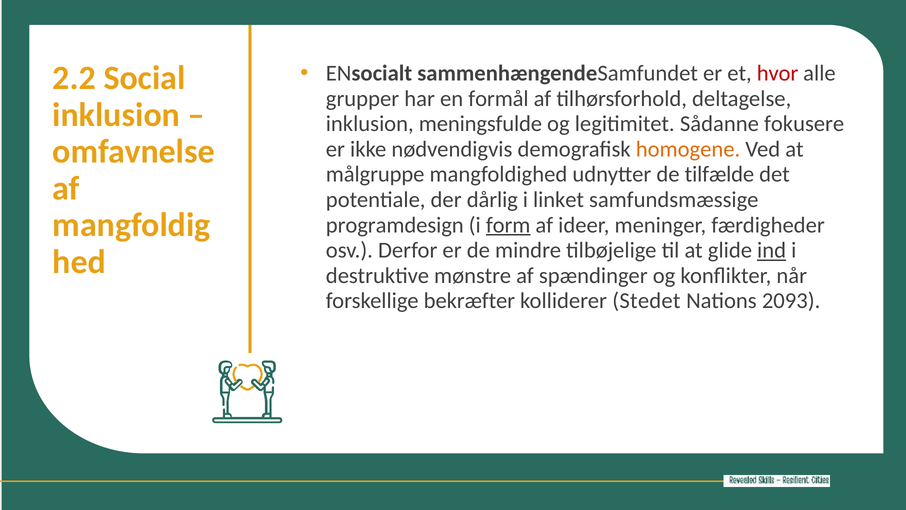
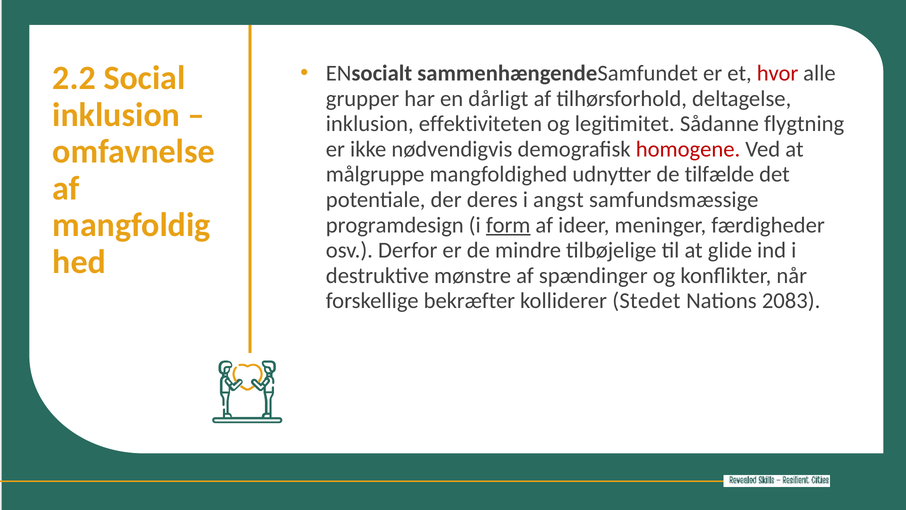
formål: formål -> dårligt (498, 99)
meningsfulde: meningsfulde -> effektiviteten (480, 124)
fokusere: fokusere -> flygtning (804, 124)
homogene colour: orange -> red (688, 149)
dårlig: dårlig -> deres (492, 200)
linket: linket -> angst (558, 200)
ind underline: present -> none (772, 250)
2093: 2093 -> 2083 (791, 301)
